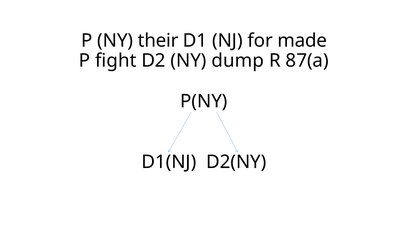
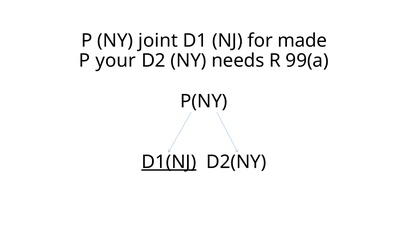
their: their -> joint (158, 40)
fight: fight -> your (116, 61)
dump: dump -> needs (238, 61)
87(a: 87(a -> 99(a (307, 61)
D1(NJ underline: none -> present (169, 162)
